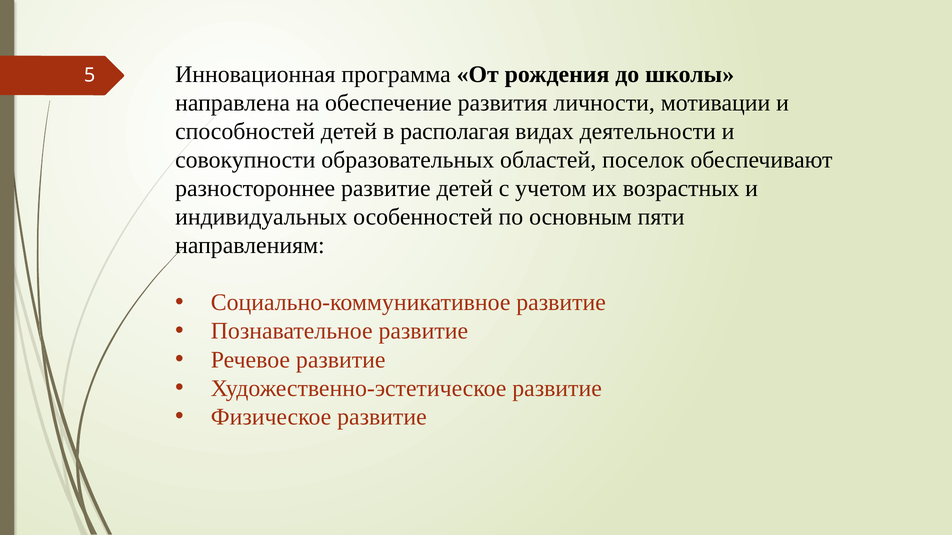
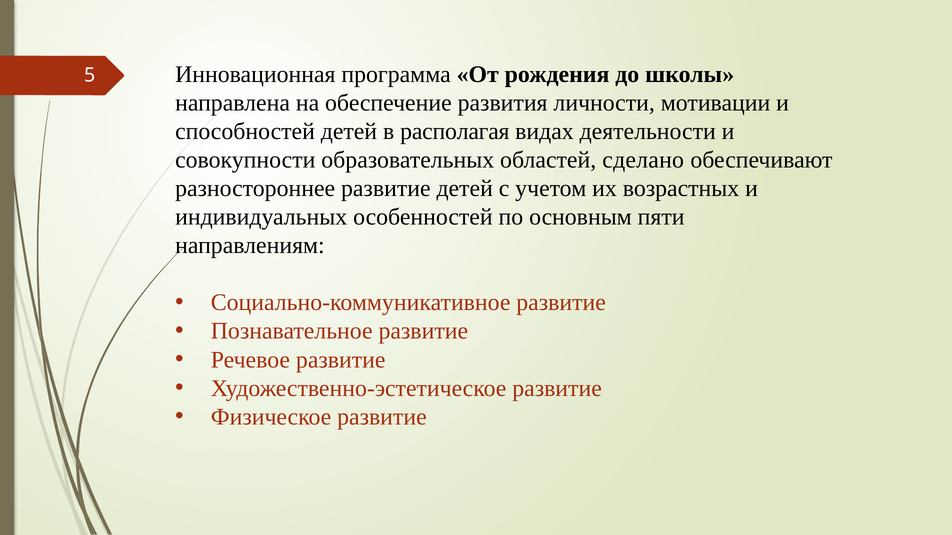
поселок: поселок -> сделано (643, 160)
